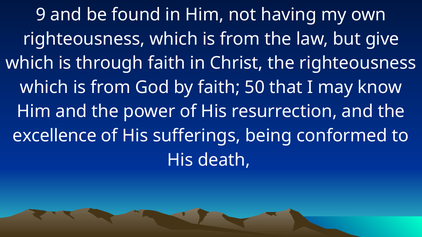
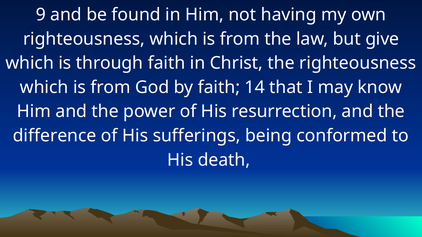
50: 50 -> 14 (255, 87)
excellence: excellence -> difference (55, 136)
